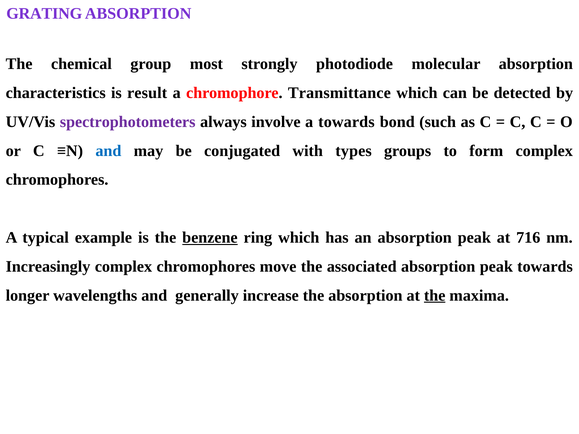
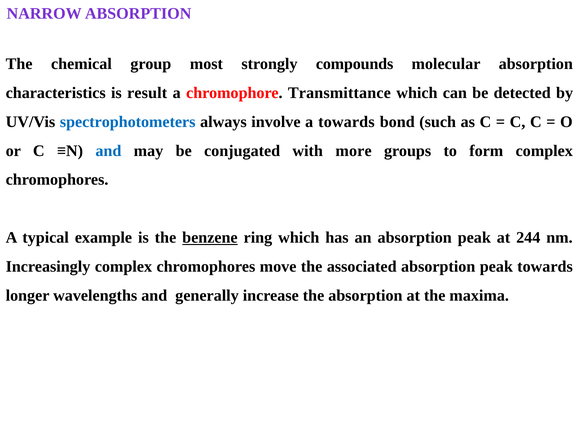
GRATING: GRATING -> NARROW (44, 14)
photodiode: photodiode -> compounds (355, 64)
spectrophotometers colour: purple -> blue (128, 122)
types: types -> more (354, 151)
716: 716 -> 244 (528, 238)
the underline: present -> none (435, 296)
